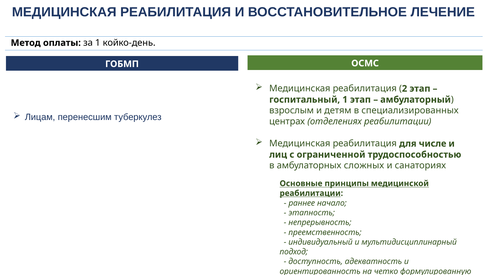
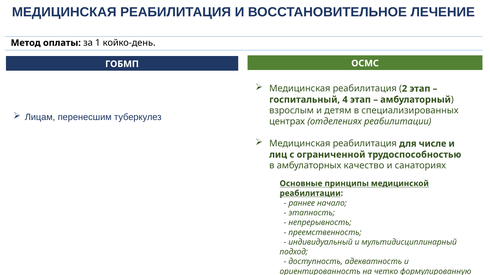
госпитальный 1: 1 -> 4 (345, 100)
сложных: сложных -> качество (364, 166)
